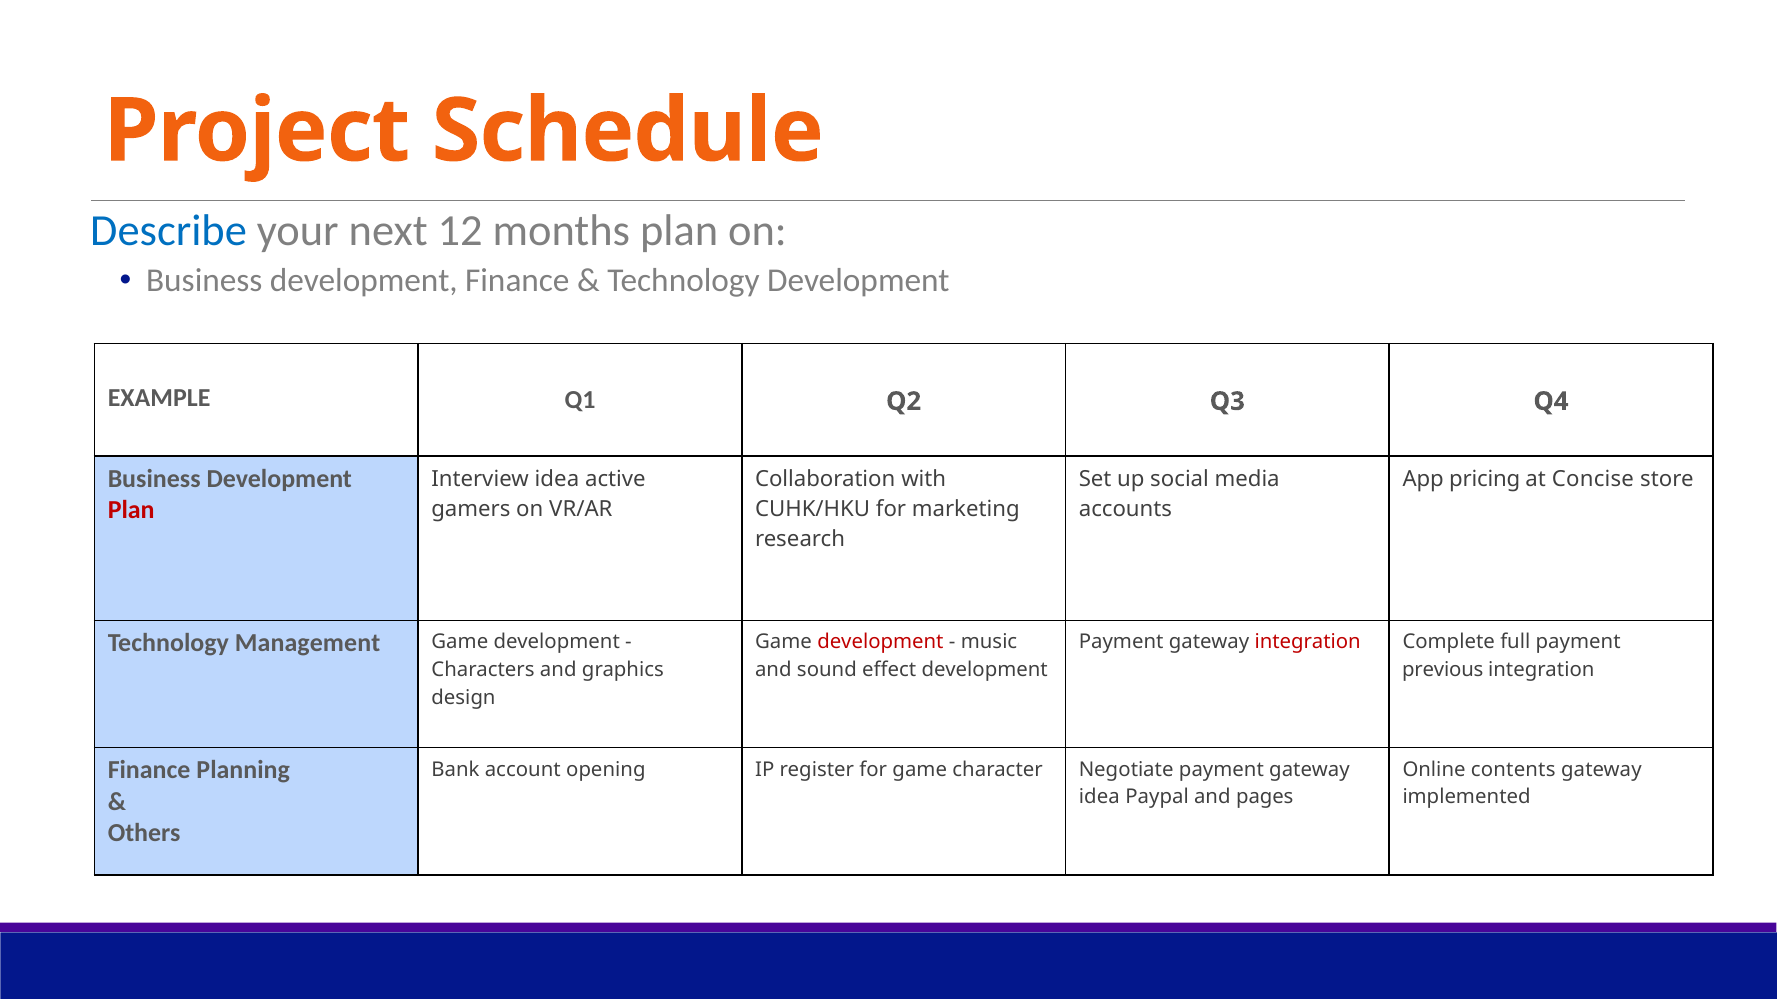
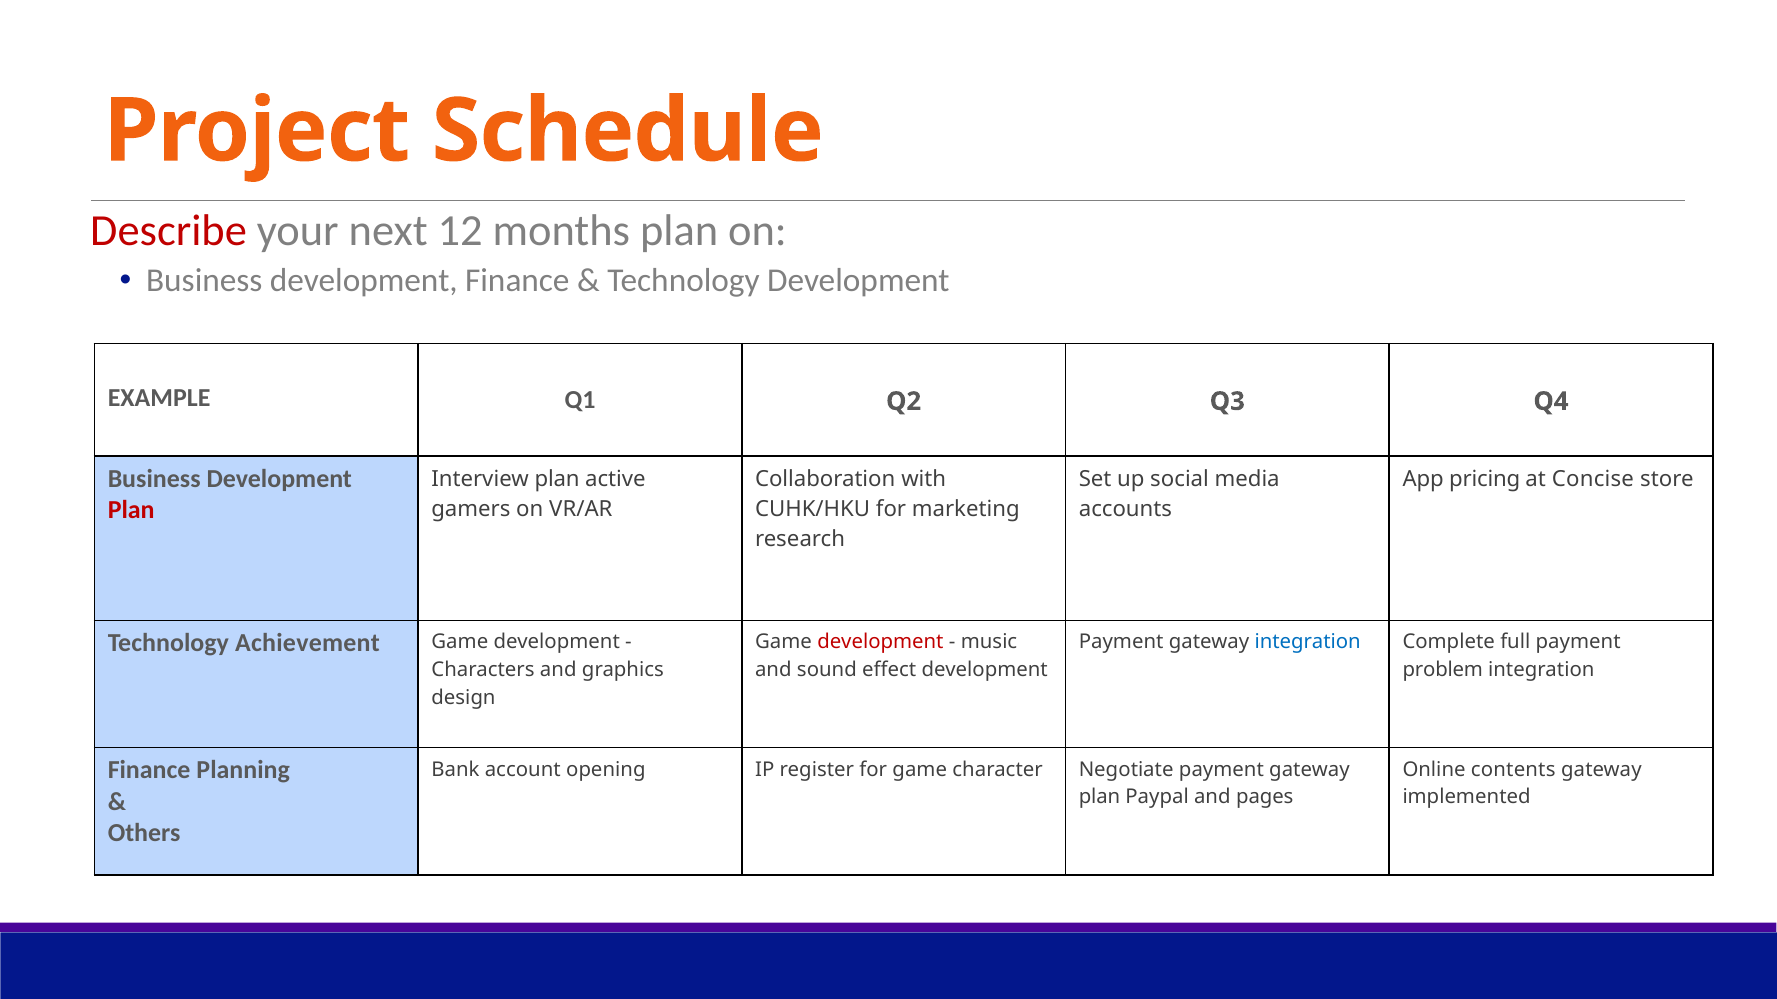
Describe colour: blue -> red (169, 231)
Interview idea: idea -> plan (557, 479)
Management: Management -> Achievement (308, 644)
integration colour: red -> blue (1308, 643)
previous: previous -> problem (1443, 670)
idea: idea -> plan (1100, 797)
